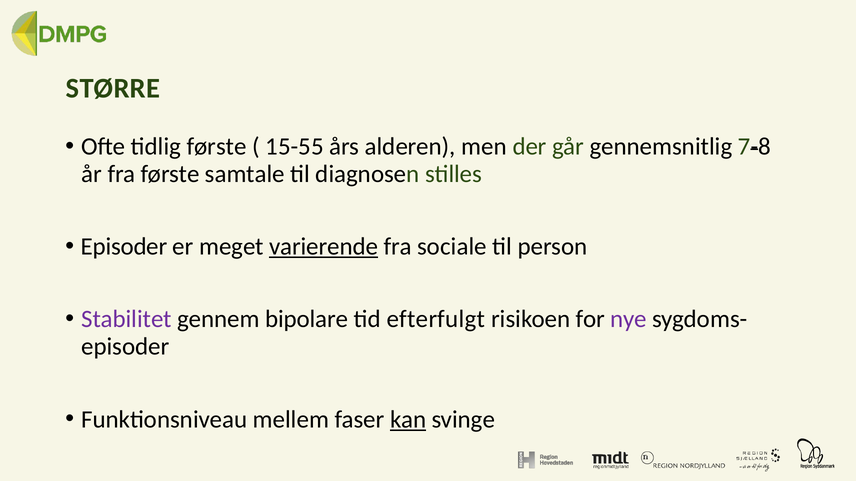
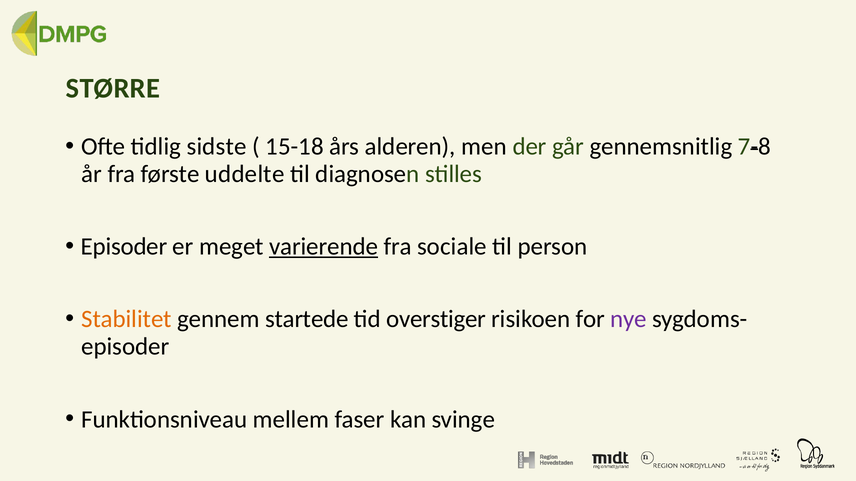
tidlig første: første -> sidste (217, 147)
15-55: 15-55 -> 15-18 (295, 147)
samtale: samtale -> uddelte (245, 174)
Stabilitet colour: purple -> orange (127, 320)
bipolare: bipolare -> startede (307, 320)
efterfulgt: efterfulgt -> overstiger (436, 320)
kan underline: present -> none (408, 420)
